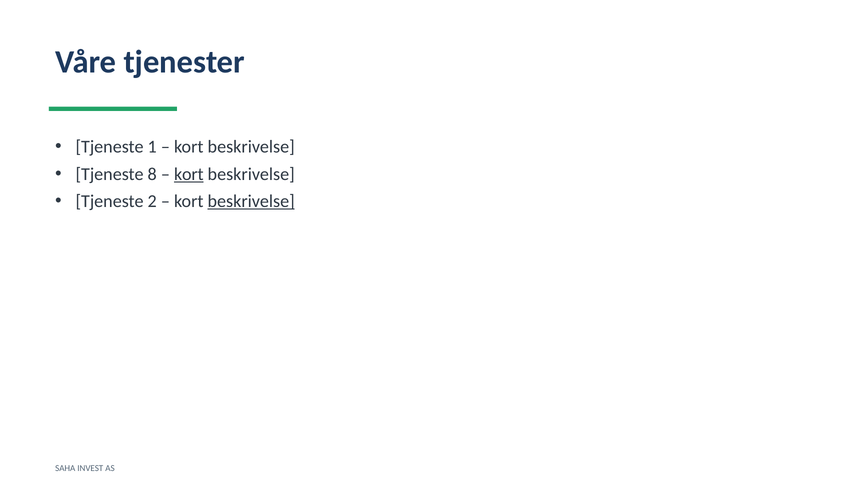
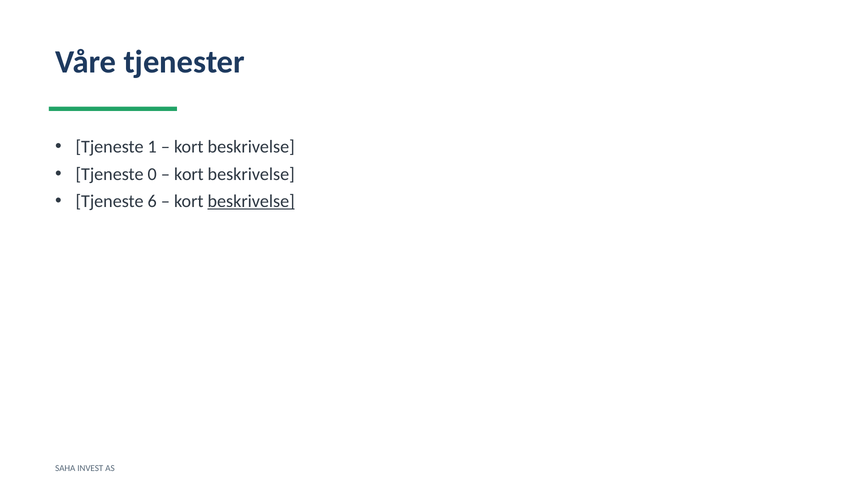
8: 8 -> 0 (152, 174)
kort underline: present -> none (189, 174)
2: 2 -> 6 (152, 201)
